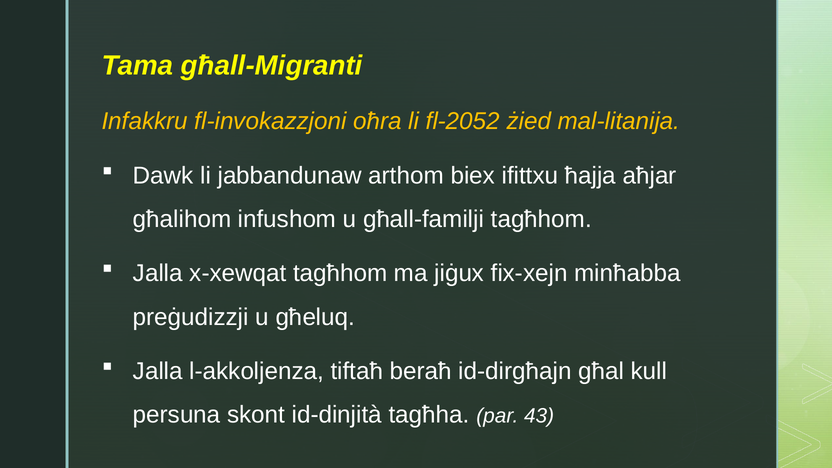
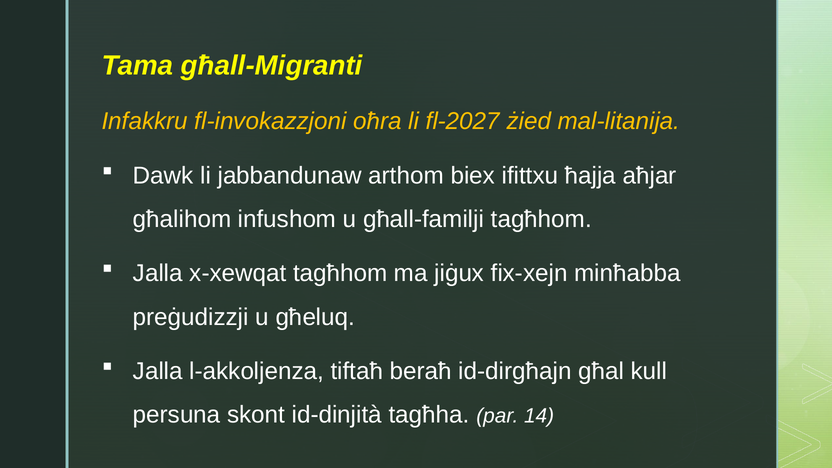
fl-2052: fl-2052 -> fl-2027 (463, 121)
43: 43 -> 14 (539, 416)
